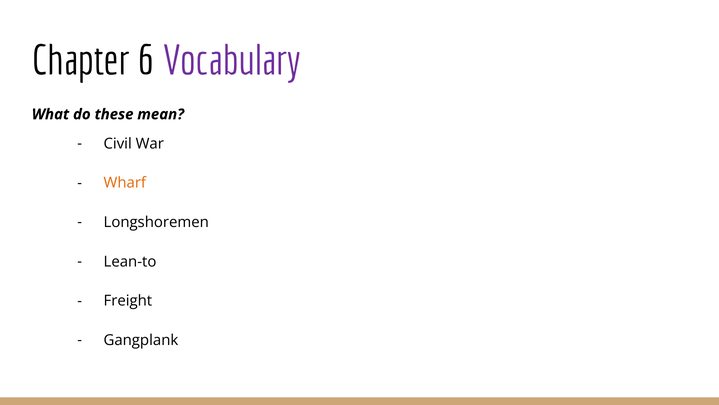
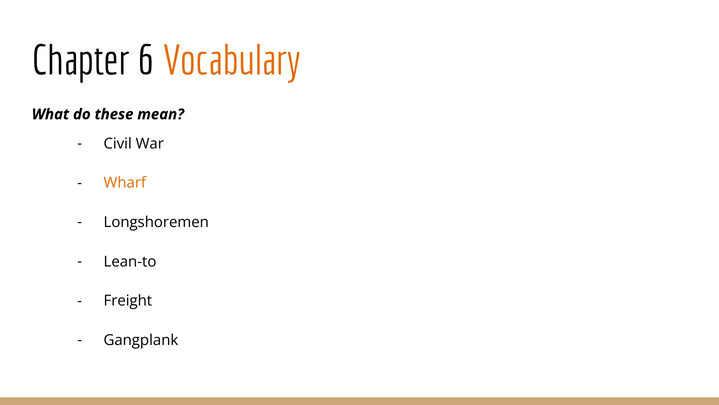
Vocabulary colour: purple -> orange (232, 61)
